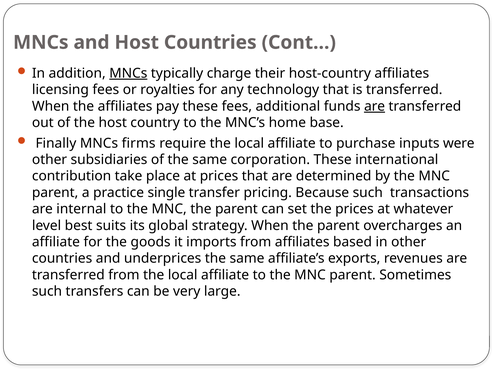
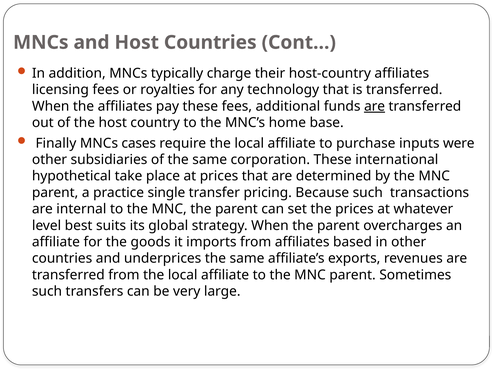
MNCs underline: present -> none (128, 73)
firms: firms -> cases (139, 143)
contribution: contribution -> hypothetical (72, 176)
